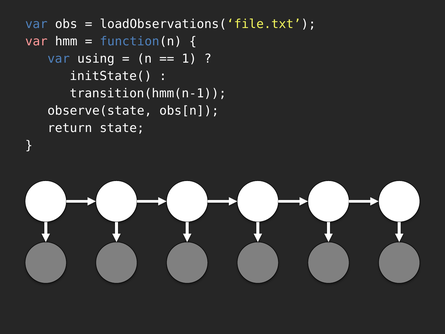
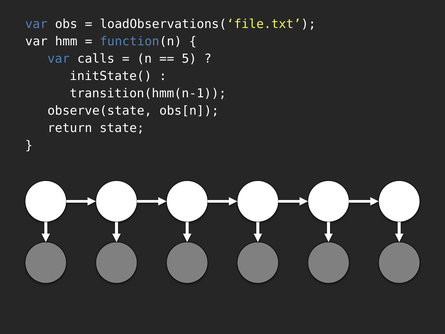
var colour: pink -> white (36, 41)
using: using -> calls (96, 59)
1: 1 -> 5 (189, 59)
